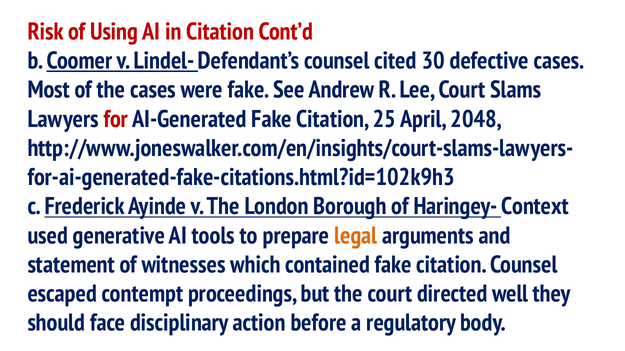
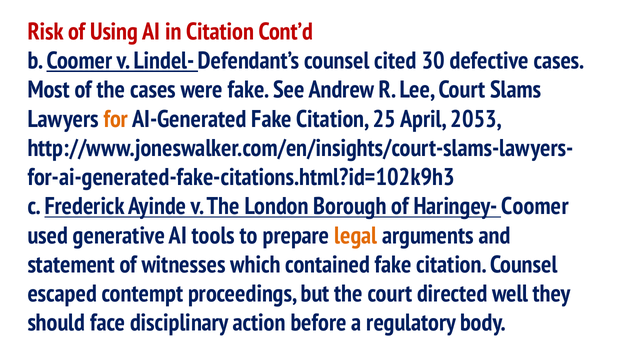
for colour: red -> orange (116, 119)
2048: 2048 -> 2053 (476, 119)
Haringey- Context: Context -> Coomer (535, 207)
